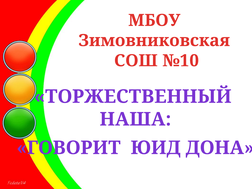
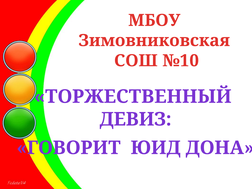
НАША: НАША -> ДЕВИЗ (136, 119)
